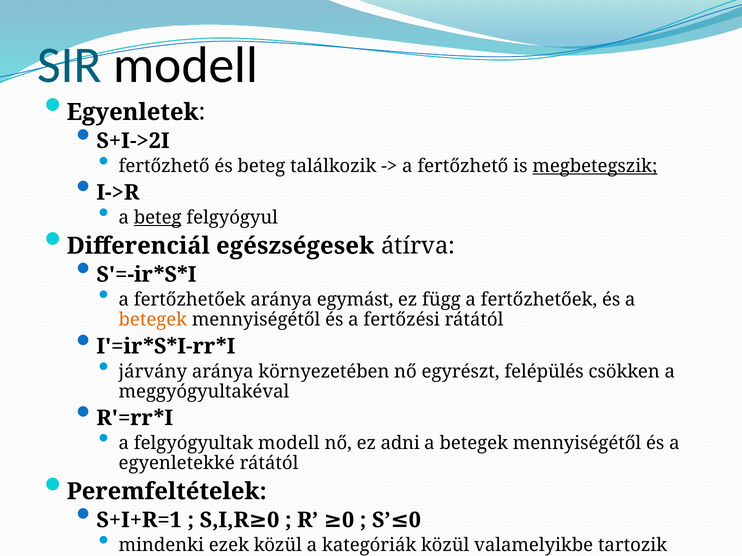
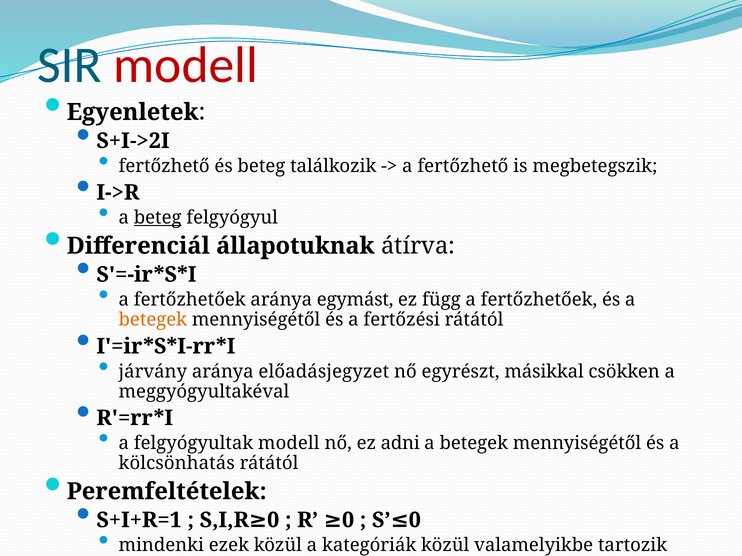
modell colour: black -> red (186, 65)
megbetegszik underline: present -> none (595, 166)
egészségesek: egészségesek -> állapotuknak (295, 246)
környezetében: környezetében -> előadásjegyzet (324, 372)
felépülés: felépülés -> másikkal (544, 372)
egyenletekké: egyenletekké -> kölcsönhatás (177, 464)
